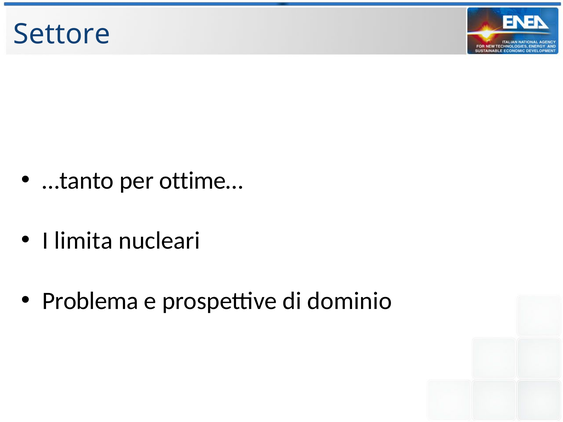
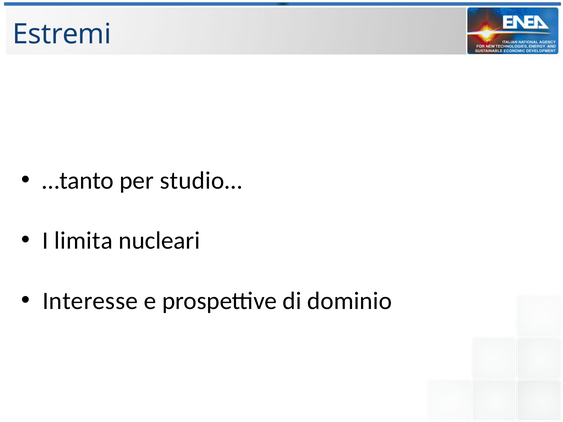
Settore: Settore -> Estremi (62, 34)
ottime…: ottime… -> studio… (201, 181)
Problema: Problema -> Interesse (90, 301)
